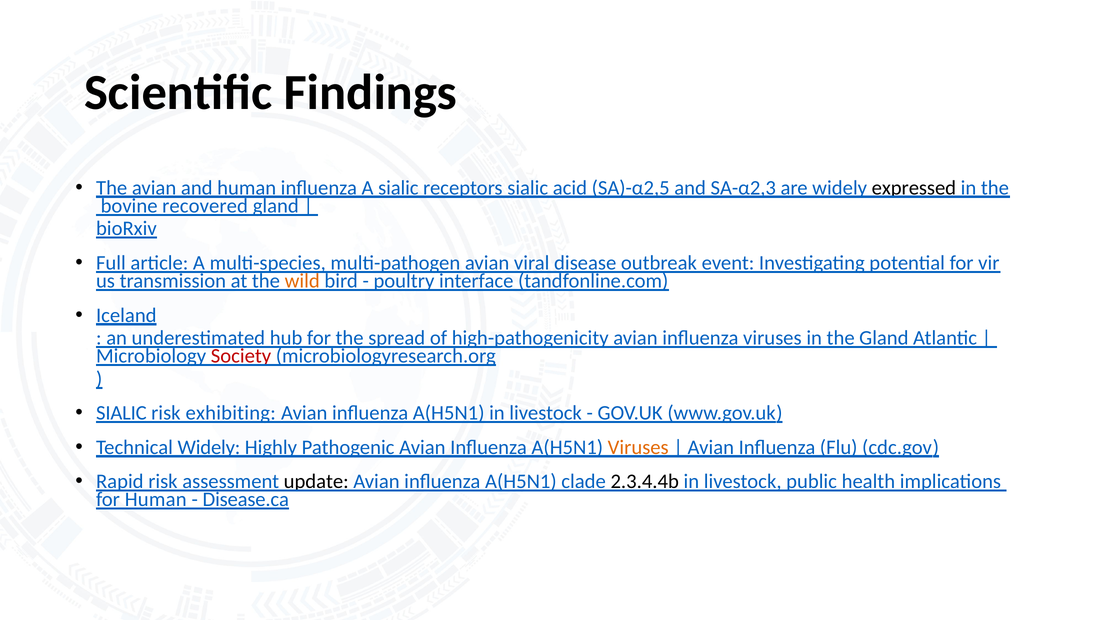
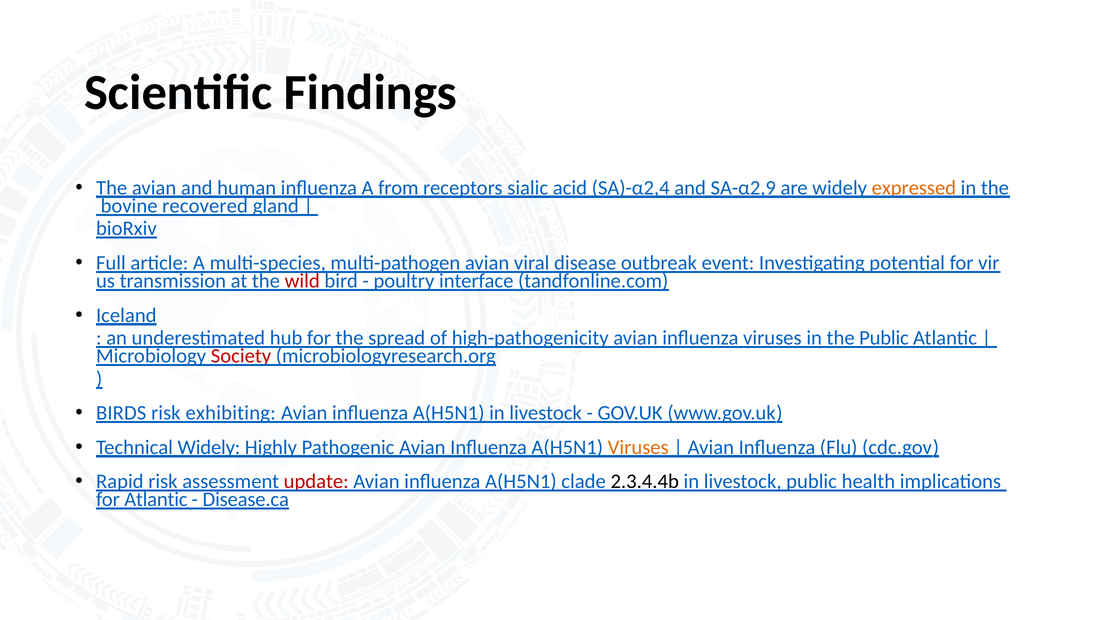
A sialic: sialic -> from (398, 188)
SA)-α2,5: SA)-α2,5 -> SA)-α2,4 (631, 188)
SA-α2,3: SA-α2,3 -> SA-α2,9 (743, 188)
expressed colour: black -> orange (914, 188)
wild colour: orange -> red (302, 281)
the Gland: Gland -> Public (884, 338)
SIALIC: SIALIC -> BIRDS (121, 413)
update colour: black -> red (316, 482)
for Human: Human -> Atlantic (156, 500)
